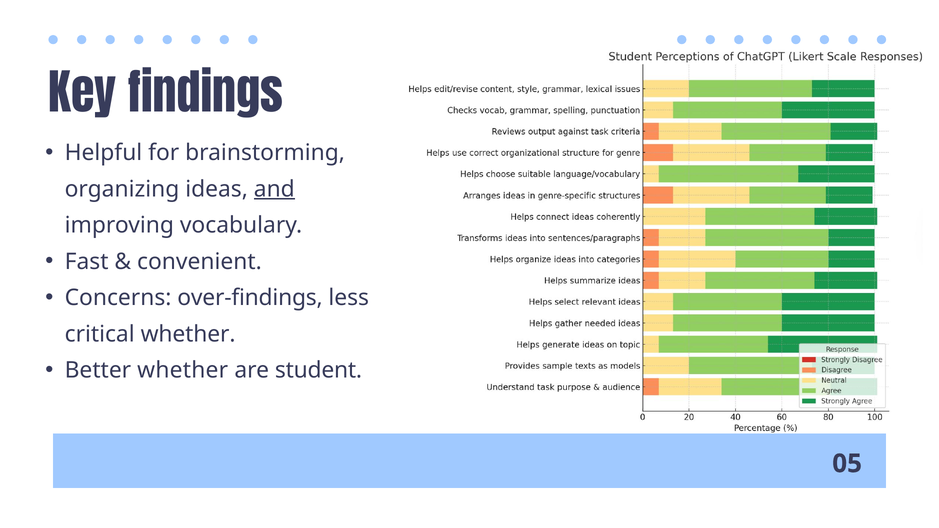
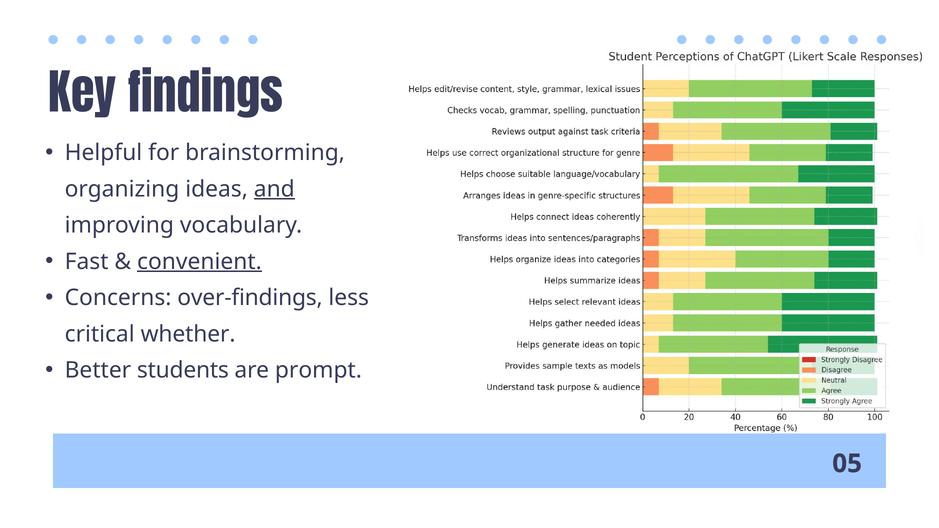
convenient underline: none -> present (199, 262)
Better whether: whether -> students (183, 371)
student: student -> prompt (318, 371)
